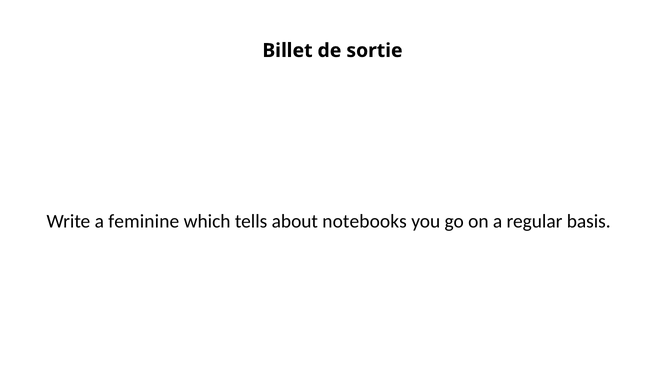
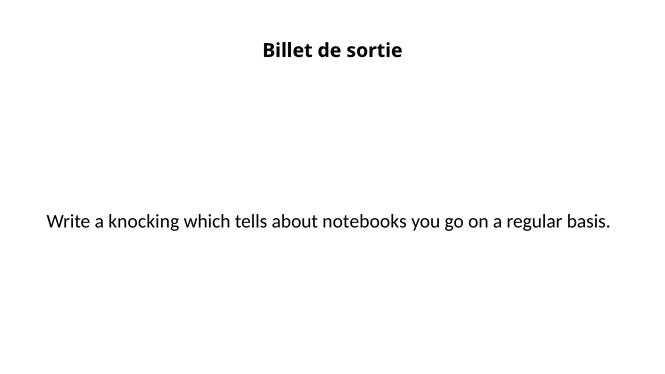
feminine: feminine -> knocking (144, 222)
